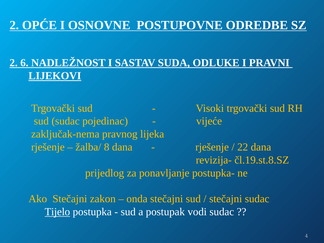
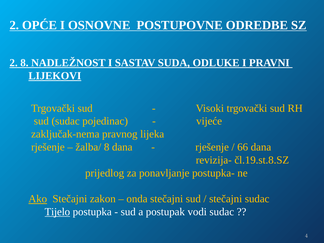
2 6: 6 -> 8 (24, 63)
22: 22 -> 66 (243, 147)
Ako underline: none -> present (38, 199)
